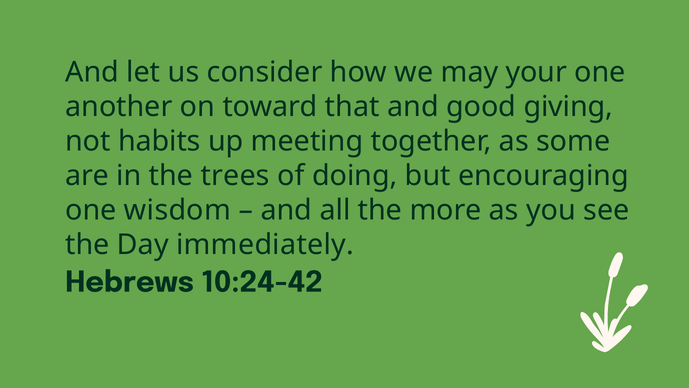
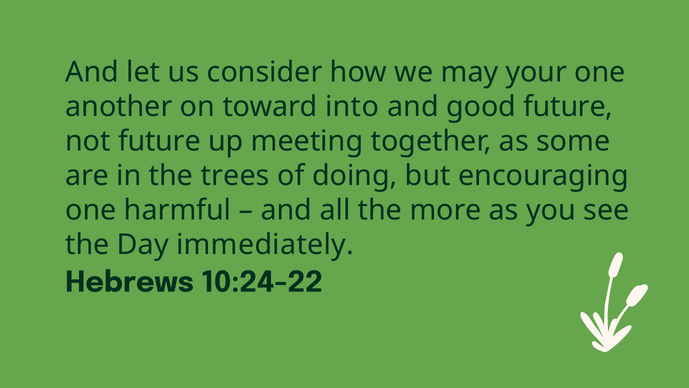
that: that -> into (352, 107)
good giving: giving -> future (568, 107)
not habits: habits -> future (159, 141)
wisdom: wisdom -> harmful (178, 210)
10:24-42: 10:24-42 -> 10:24-22 (262, 282)
